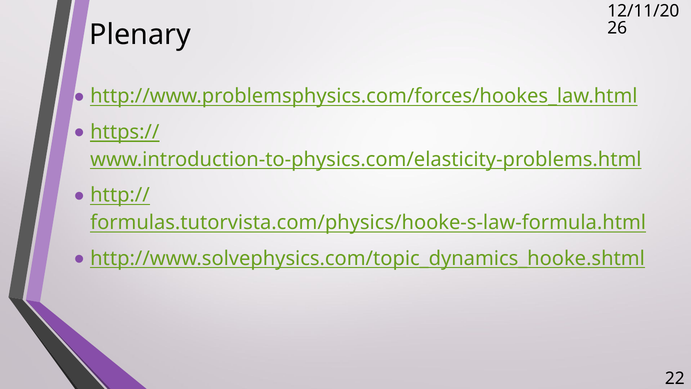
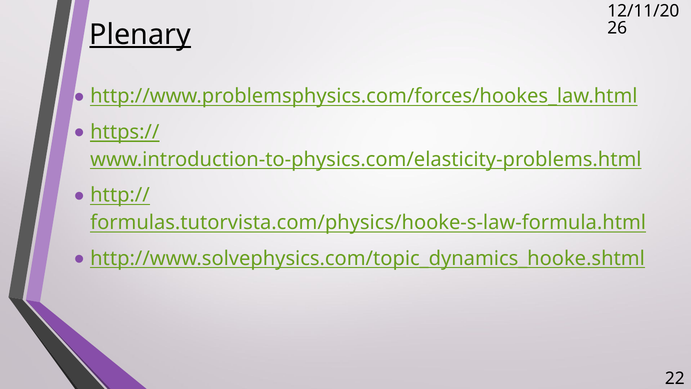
Plenary underline: none -> present (140, 35)
